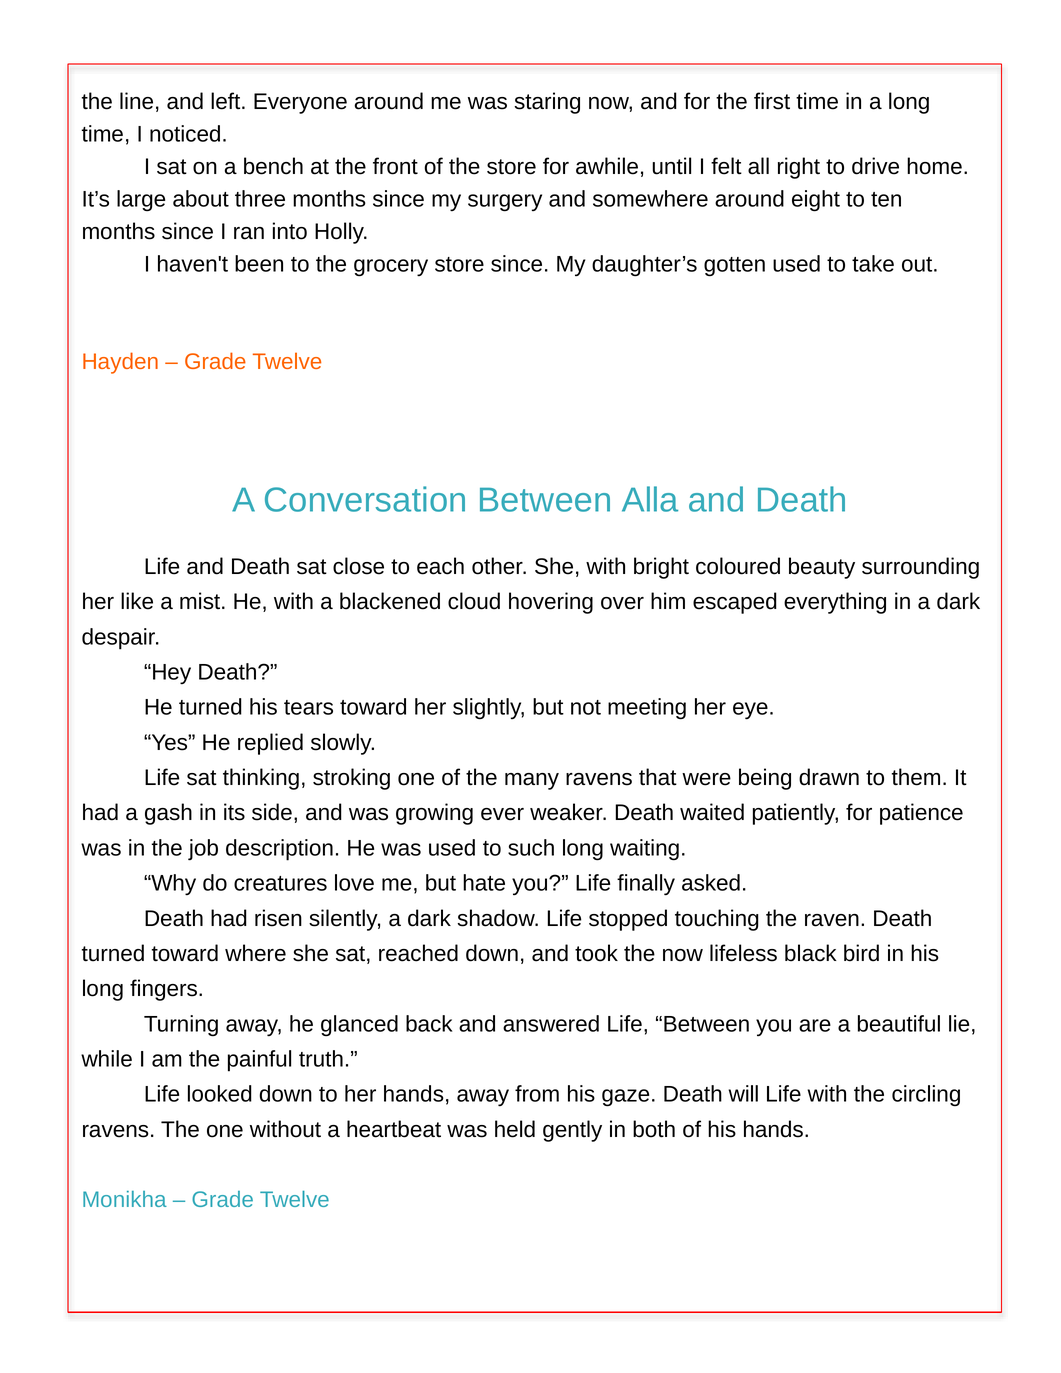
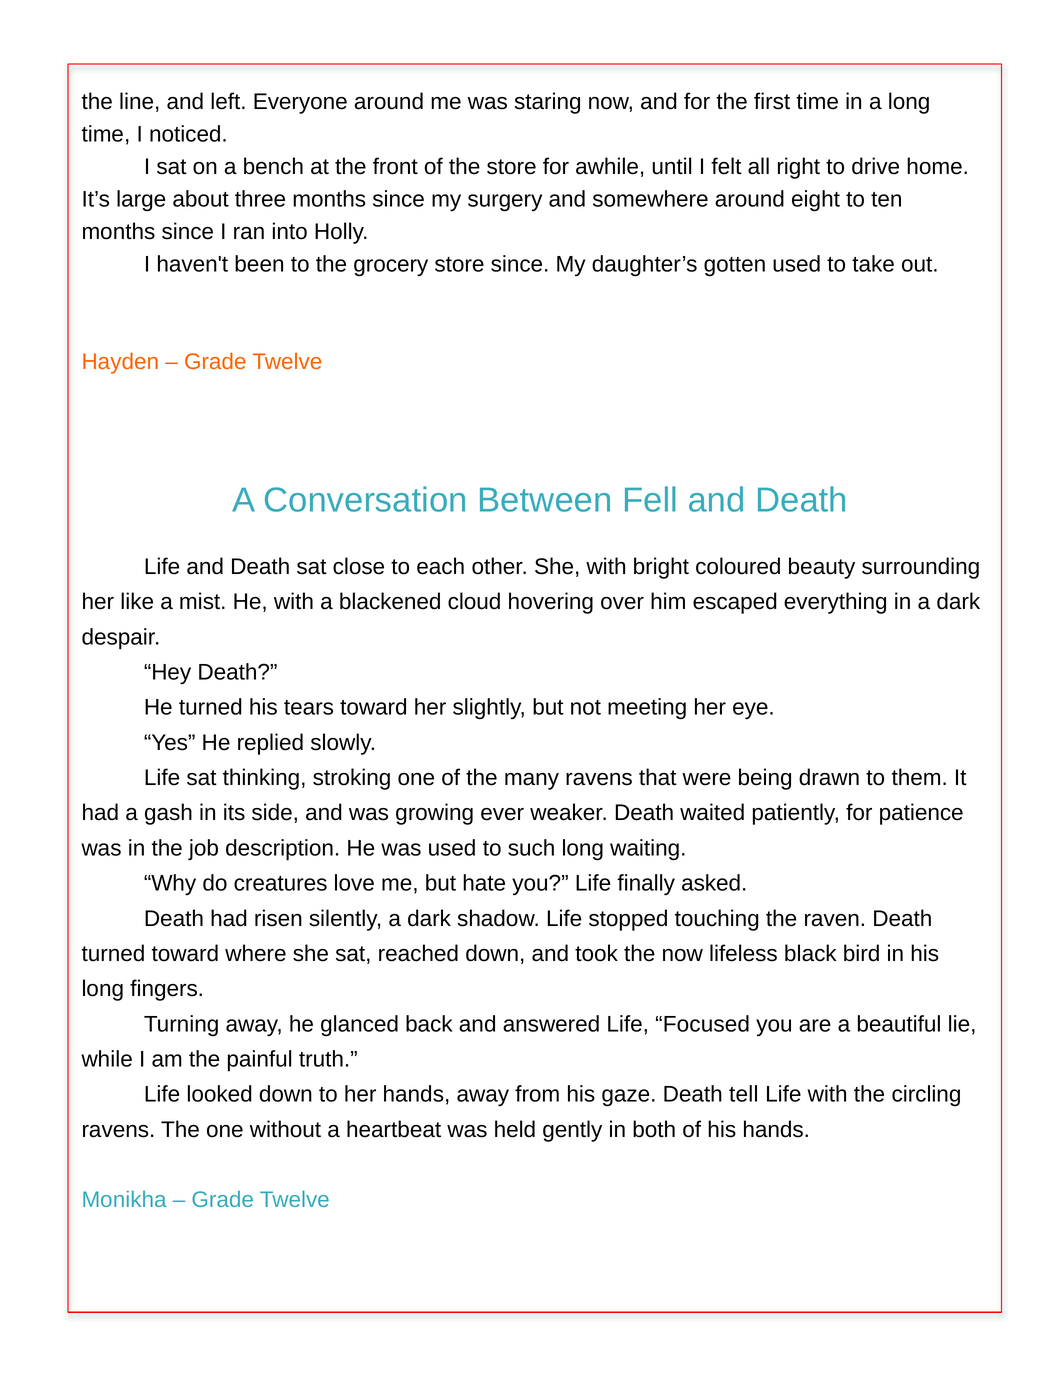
Alla: Alla -> Fell (650, 500)
Life Between: Between -> Focused (703, 1024)
will: will -> tell (744, 1095)
